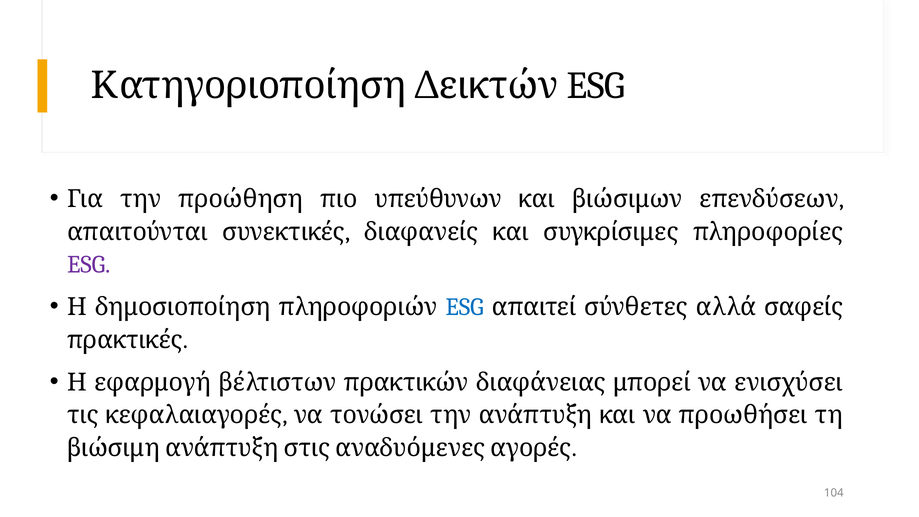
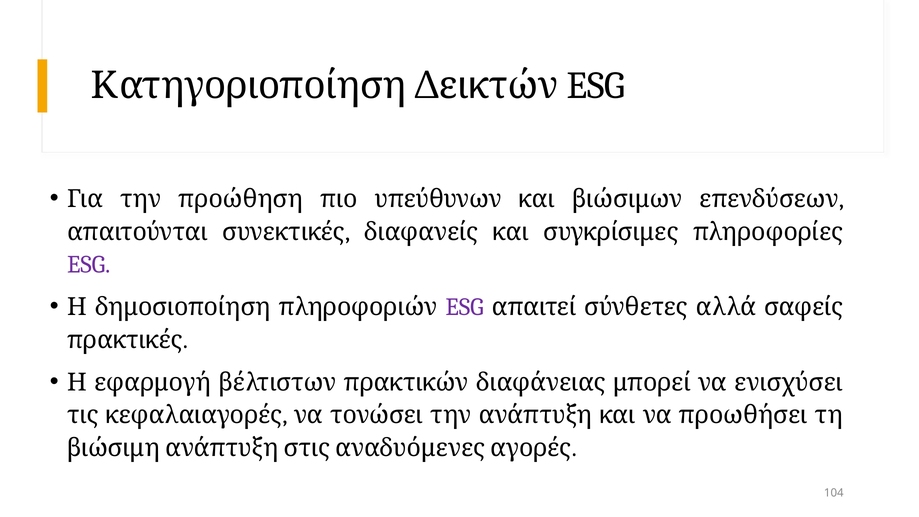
ESG colour: blue -> purple (465, 307)
